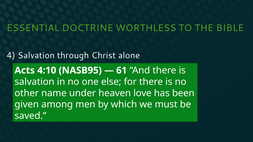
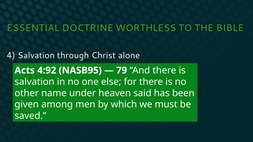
4:10: 4:10 -> 4:92 (47, 71)
61: 61 -> 79 (122, 71)
love: love -> said (142, 93)
